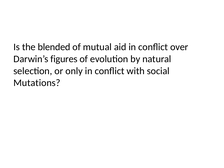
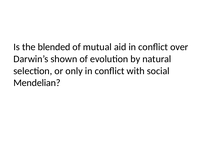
figures: figures -> shown (64, 59)
Mutations: Mutations -> Mendelian (37, 83)
